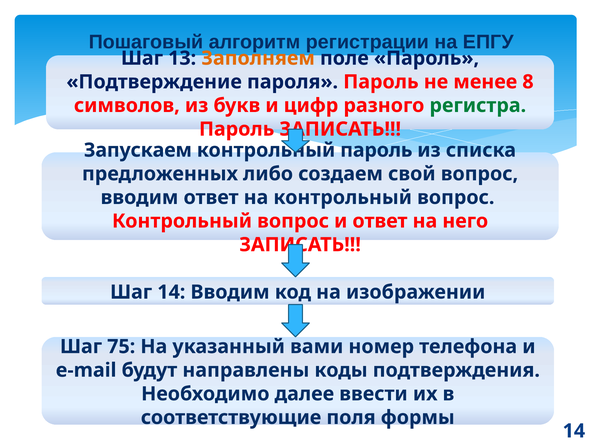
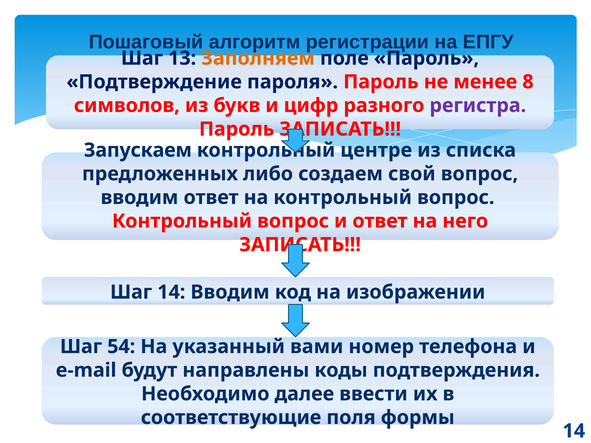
регистра colour: green -> purple (478, 106)
контрольный пароль: пароль -> центре (376, 150)
75: 75 -> 54 (121, 347)
